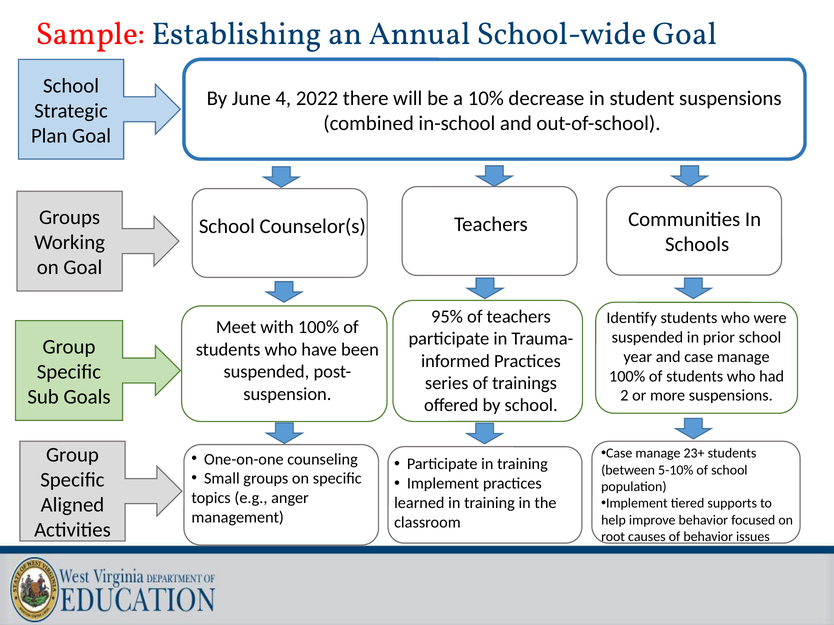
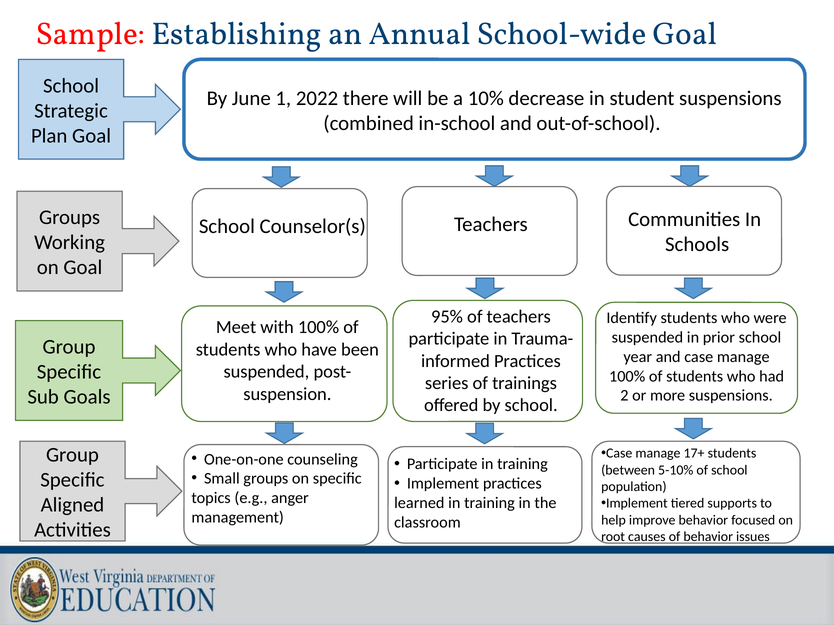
4: 4 -> 1 (283, 98)
23+: 23+ -> 17+ (694, 454)
